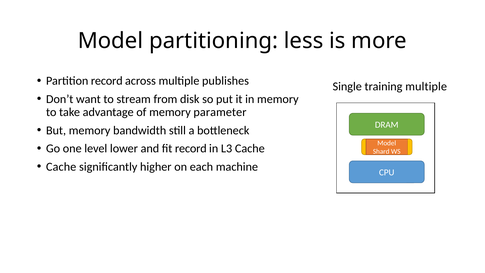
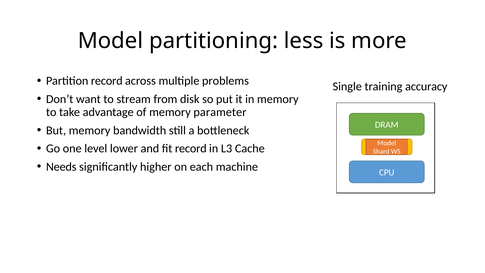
publishes: publishes -> problems (226, 81)
training multiple: multiple -> accuracy (426, 87)
Cache: Cache -> Needs (61, 167)
